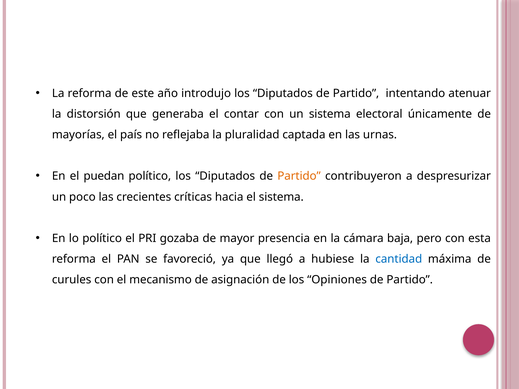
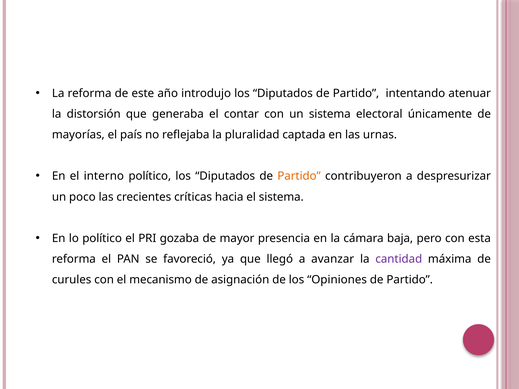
puedan: puedan -> interno (104, 176)
hubiese: hubiese -> avanzar (333, 259)
cantidad colour: blue -> purple (399, 259)
